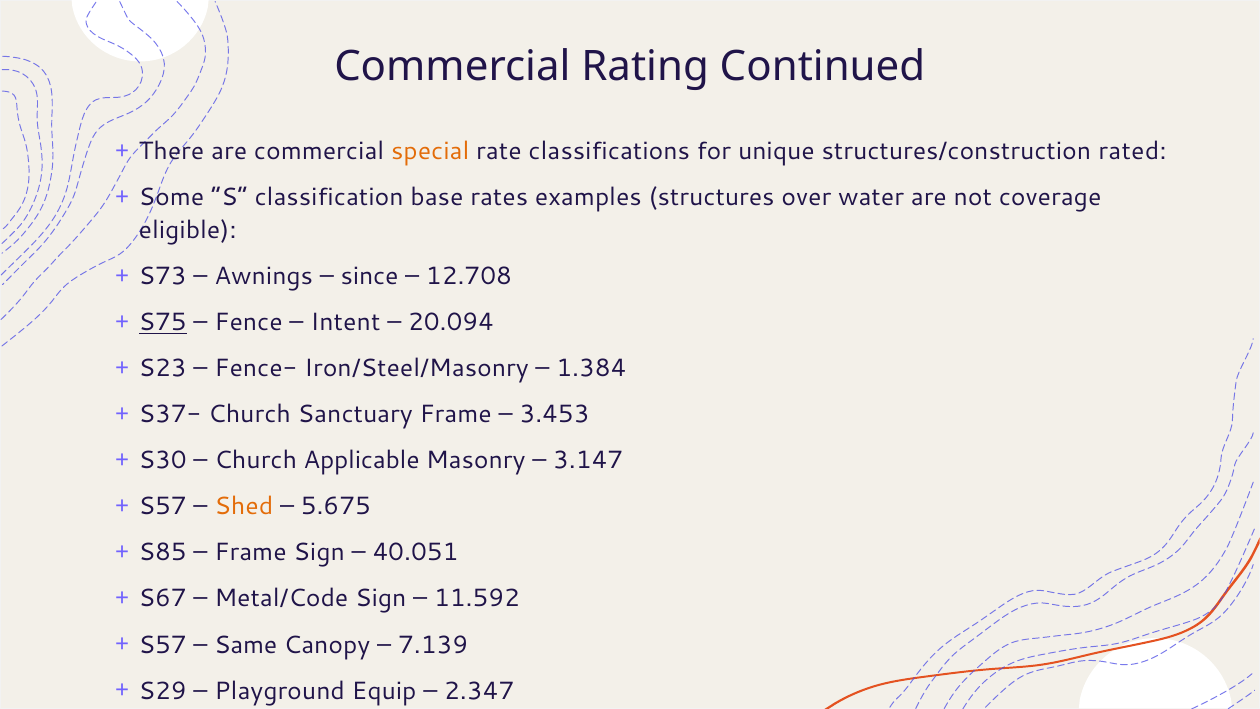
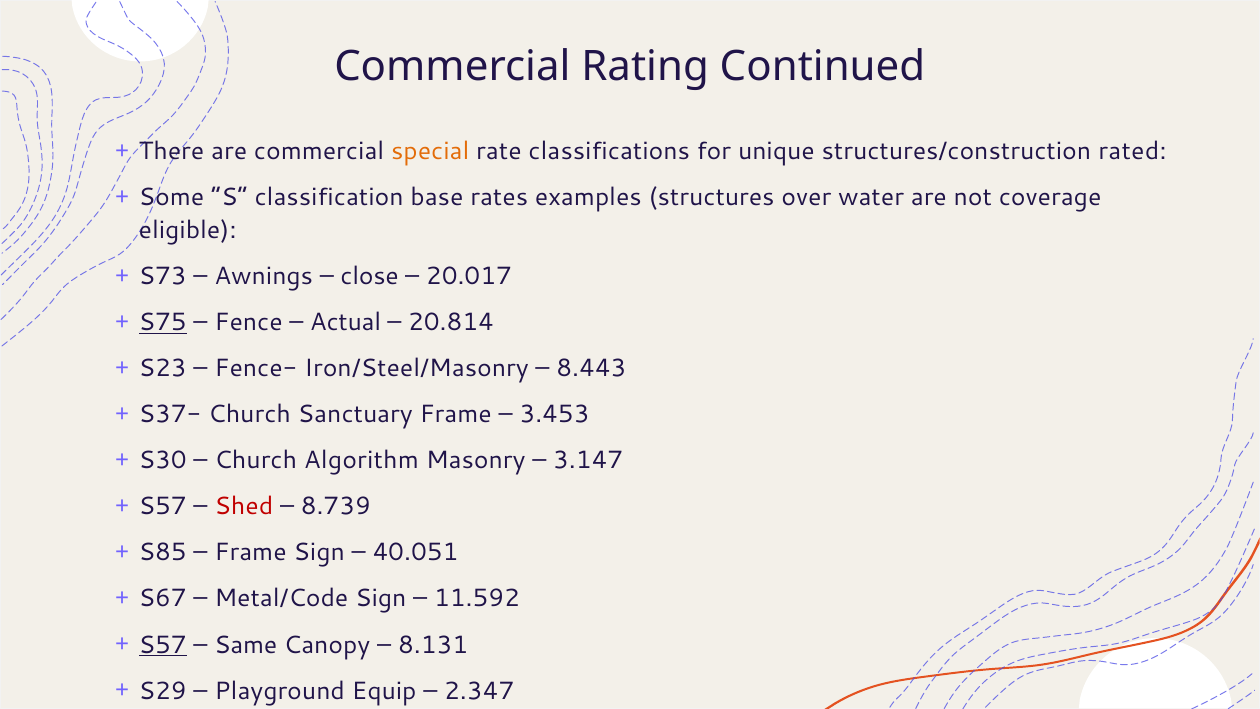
since: since -> close (370, 276)
12.708: 12.708 -> 20.017 (469, 276)
Intent: Intent -> Actual (346, 322)
20.094: 20.094 -> 20.814 (451, 322)
1.384: 1.384 -> 8.443 (591, 368)
Applicable: Applicable -> Algorithm (361, 460)
Shed colour: orange -> red (244, 506)
5.675: 5.675 -> 8.739 (336, 506)
S57 underline: none -> present (163, 645)
7.139: 7.139 -> 8.131 (433, 645)
